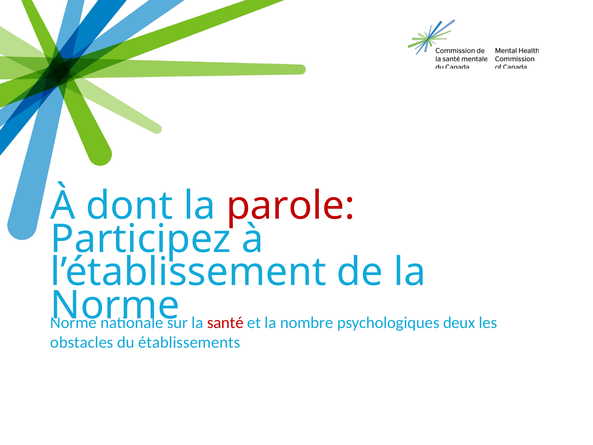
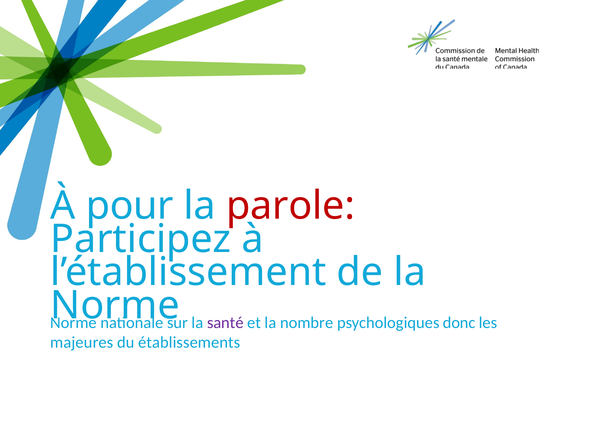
dont: dont -> pour (130, 206)
santé colour: red -> purple (225, 323)
deux: deux -> donc (459, 323)
obstacles: obstacles -> majeures (82, 342)
